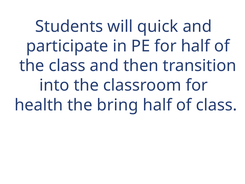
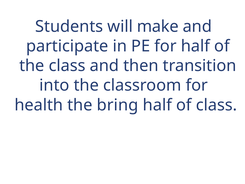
quick: quick -> make (158, 26)
